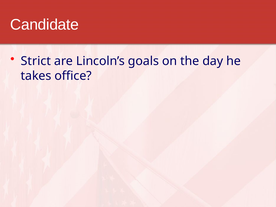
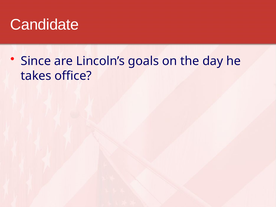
Strict: Strict -> Since (36, 61)
